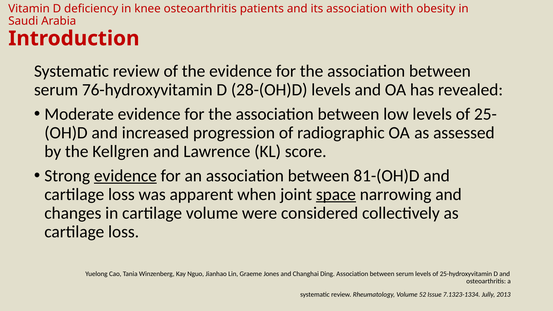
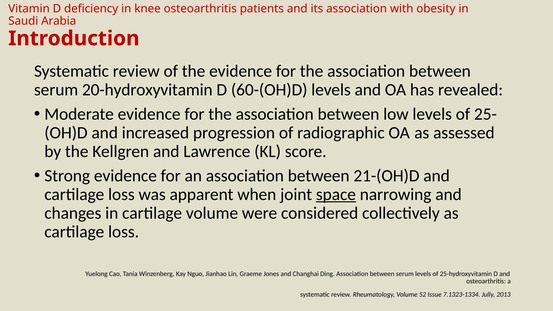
76-hydroxyvitamin: 76-hydroxyvitamin -> 20-hydroxyvitamin (147, 90)
28-(OH)D: 28-(OH)D -> 60-(OH)D (269, 90)
evidence underline: present -> none (125, 176)
81-(OH)D: 81-(OH)D -> 21-(OH)D (386, 176)
